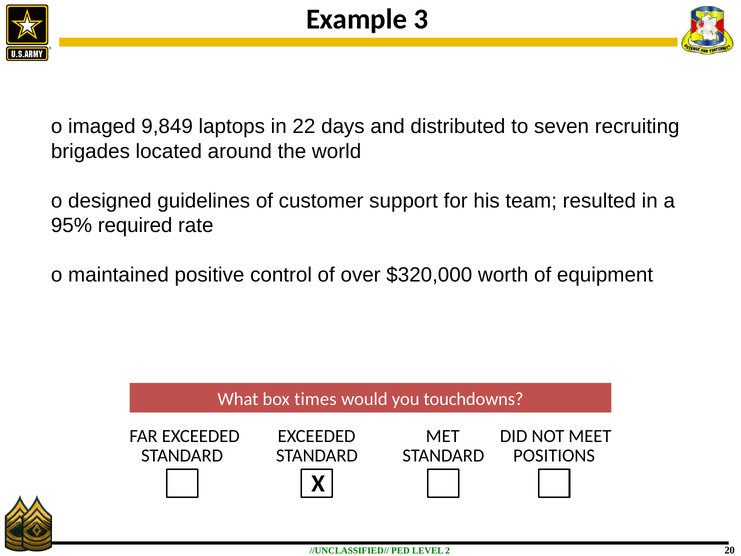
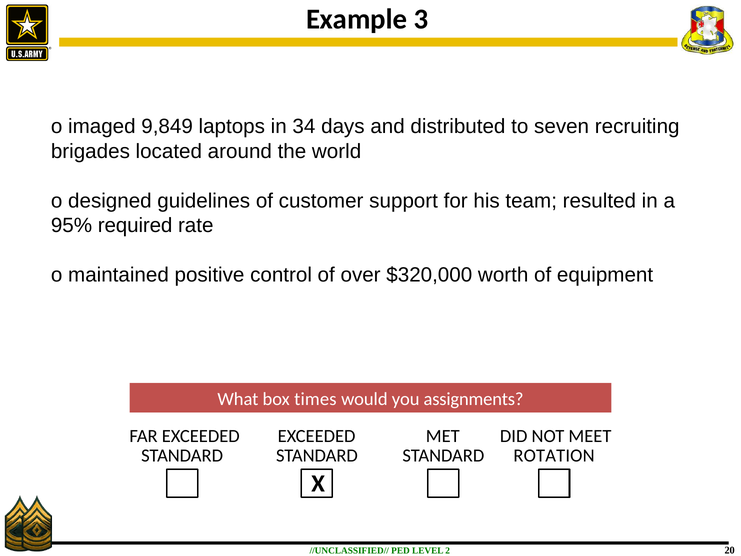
22: 22 -> 34 (304, 127)
touchdowns: touchdowns -> assignments (474, 399)
POSITIONS: POSITIONS -> ROTATION (554, 455)
